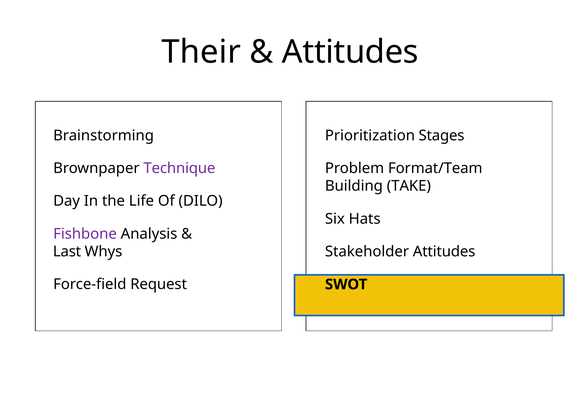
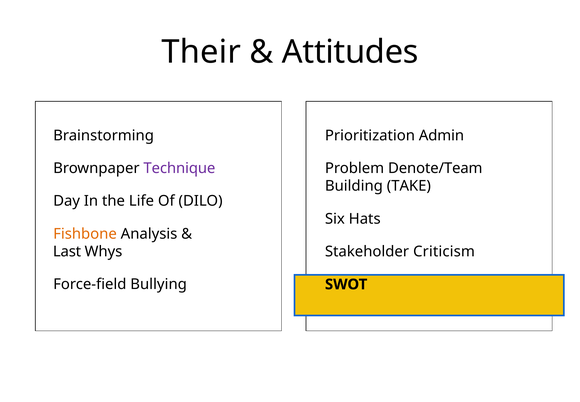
Stages: Stages -> Admin (441, 135)
Format/Team: Format/Team -> Denote/Team (435, 168)
Fishbone colour: purple -> orange (85, 233)
Stakeholder Attitudes: Attitudes -> Criticism (444, 251)
Request: Request -> Bullying (159, 284)
